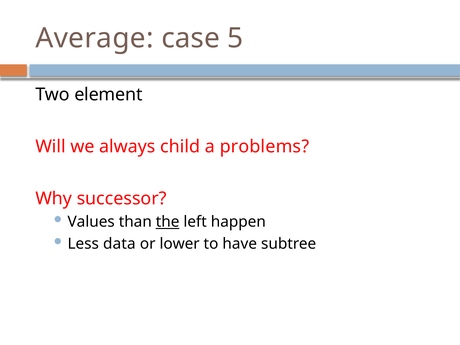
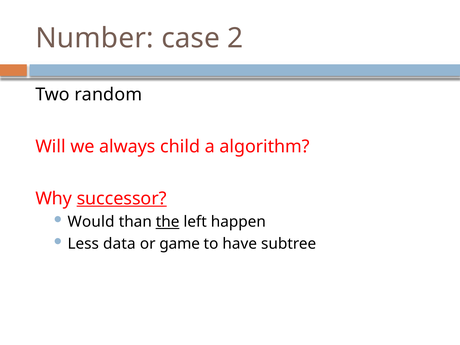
Average: Average -> Number (95, 38)
5: 5 -> 2 (235, 38)
element: element -> random (108, 95)
problems: problems -> algorithm (265, 147)
successor underline: none -> present (122, 199)
Values: Values -> Would (91, 222)
lower: lower -> game (180, 244)
